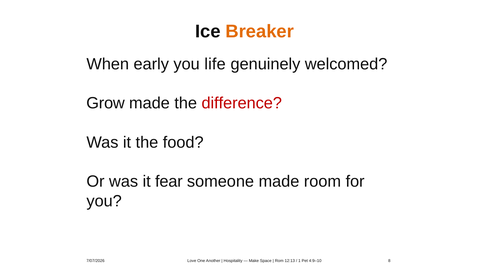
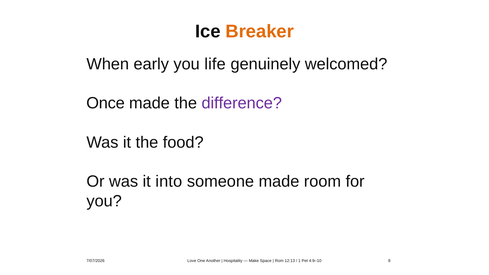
Grow: Grow -> Once (106, 103)
difference colour: red -> purple (242, 103)
fear: fear -> into (169, 182)
